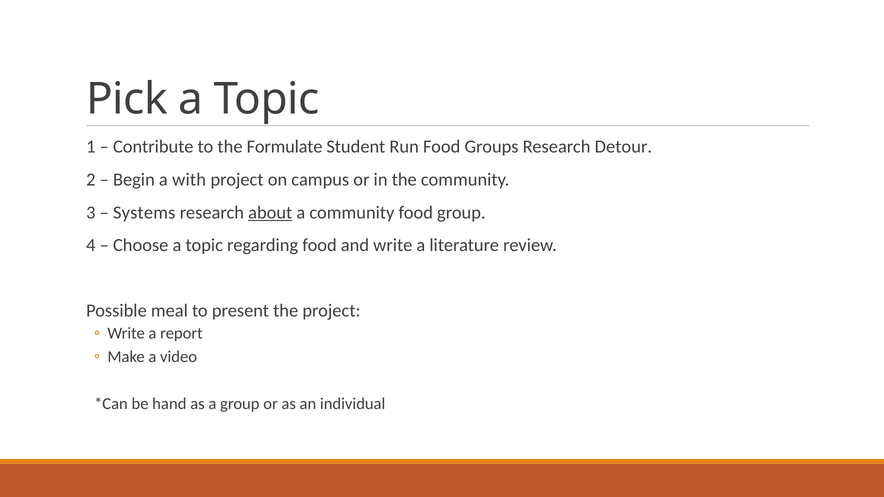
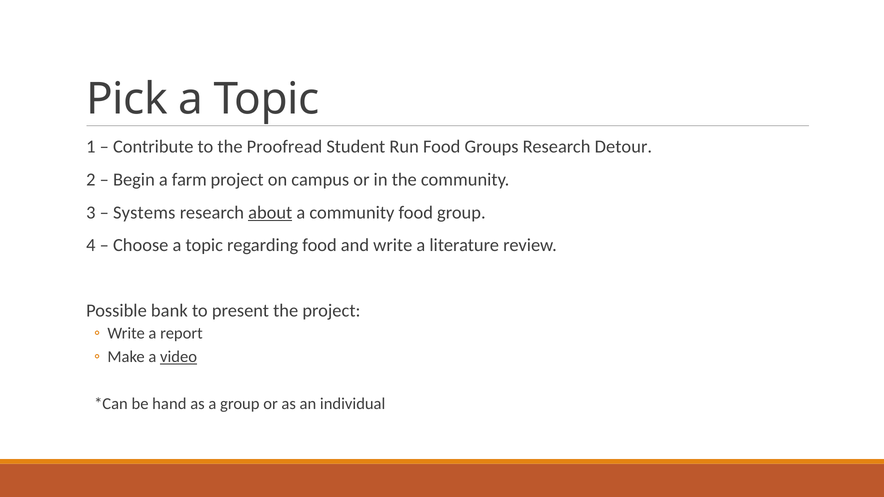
Formulate: Formulate -> Proofread (284, 147)
with: with -> farm (189, 180)
meal: meal -> bank (169, 311)
video underline: none -> present (179, 357)
